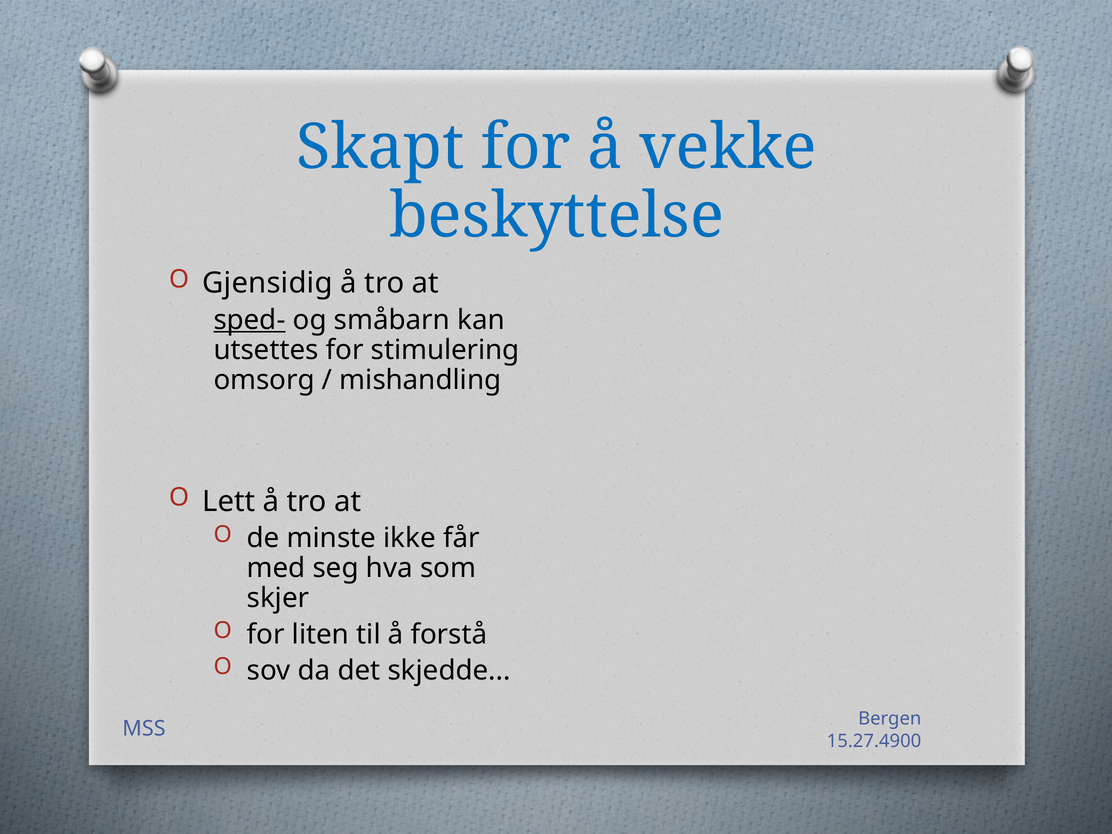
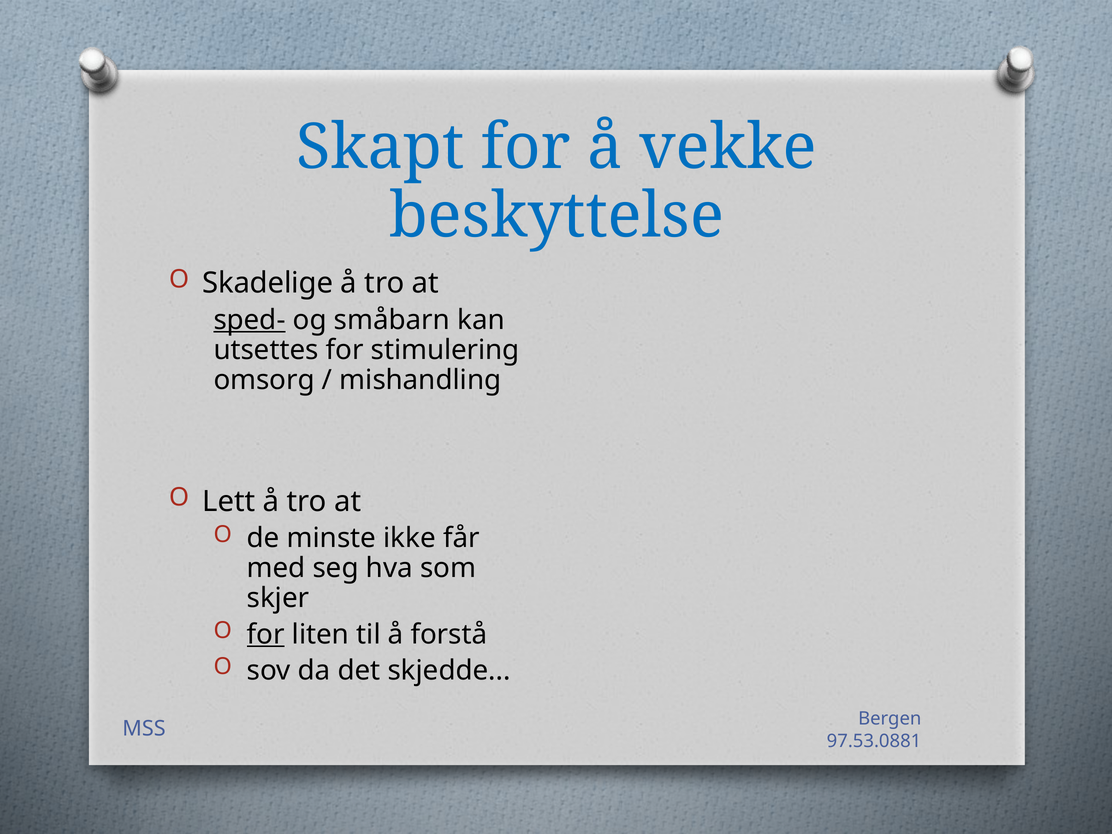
Gjensidig: Gjensidig -> Skadelige (268, 283)
for underline: none -> present (266, 634)
15.27.4900: 15.27.4900 -> 97.53.0881 (874, 741)
